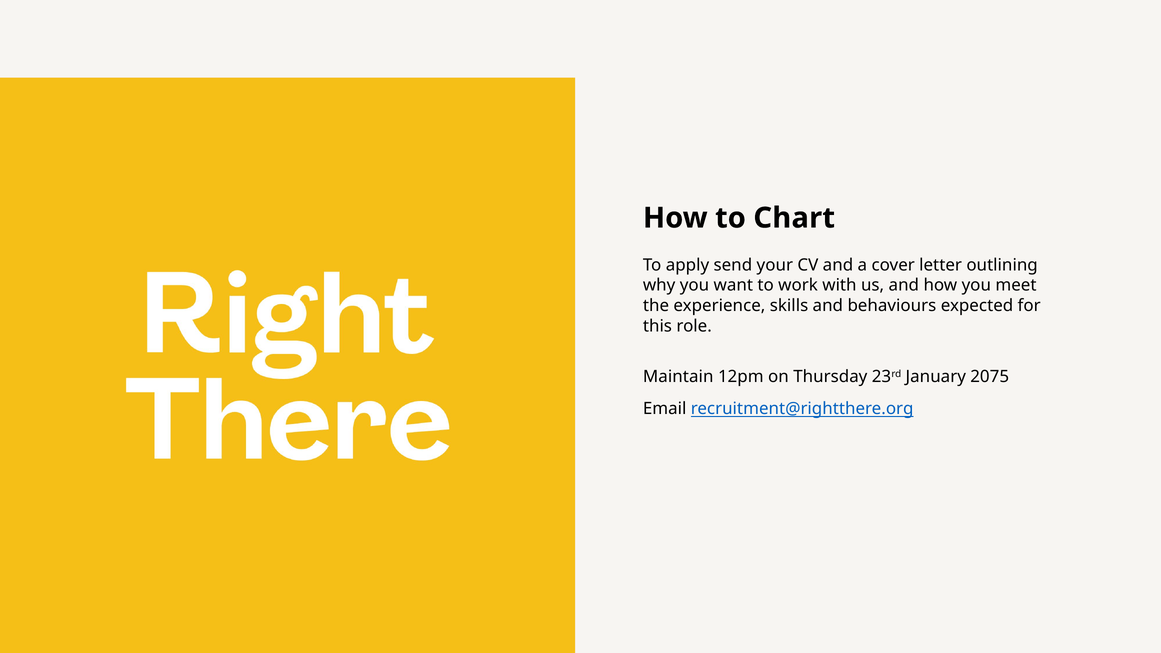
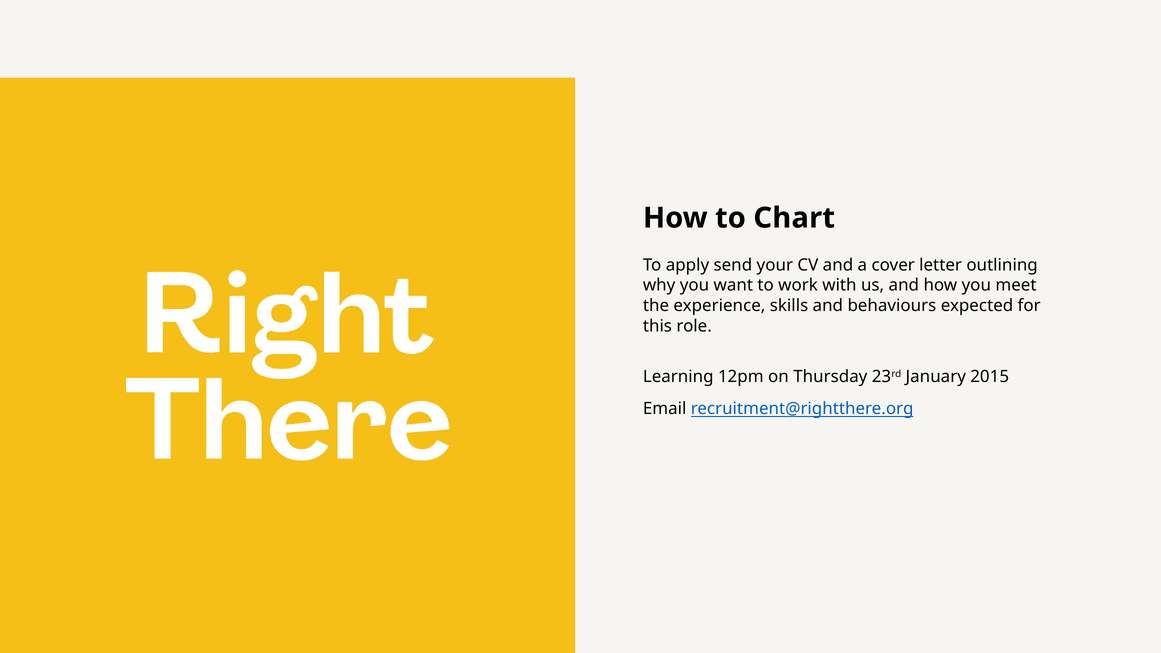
Maintain: Maintain -> Learning (678, 377)
2075: 2075 -> 2015 (990, 377)
